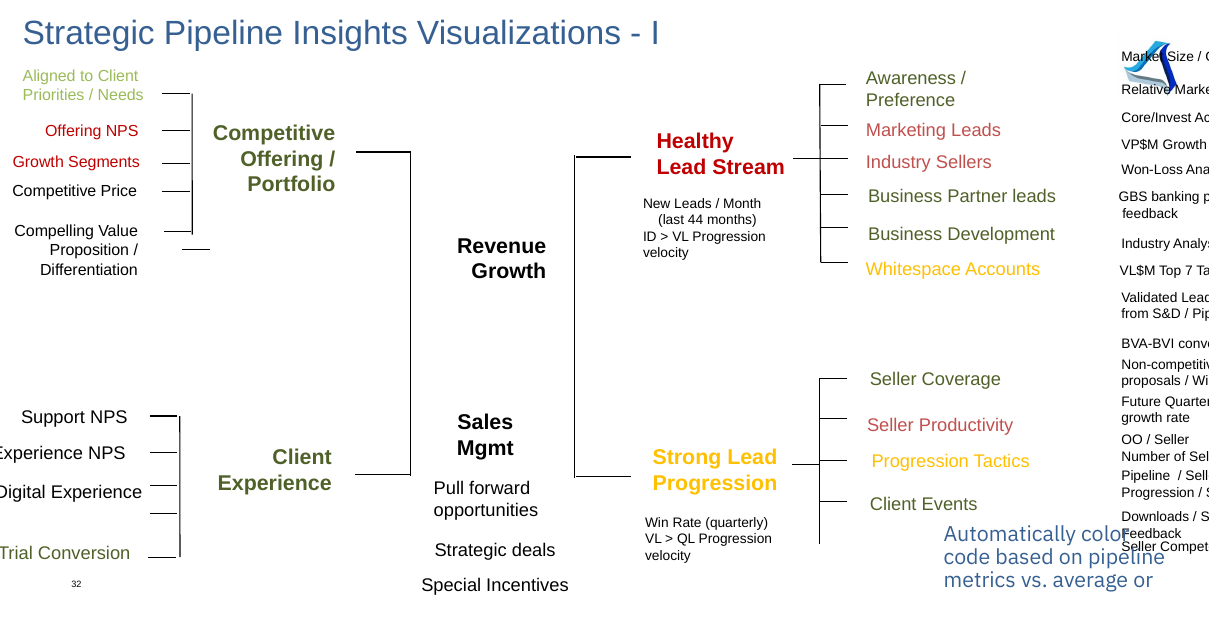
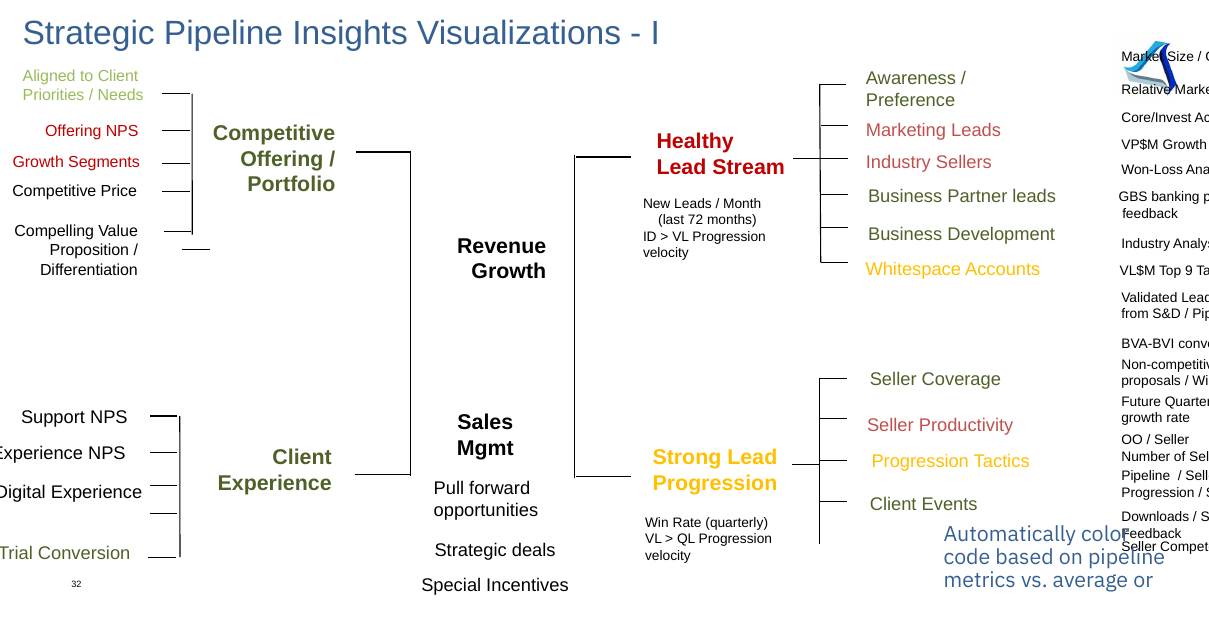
44: 44 -> 72 (696, 220)
7: 7 -> 9 (1189, 271)
